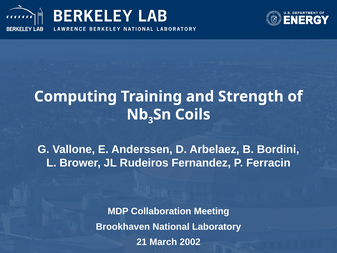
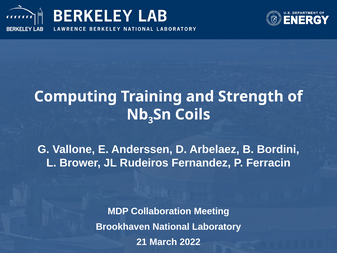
2002: 2002 -> 2022 (190, 242)
